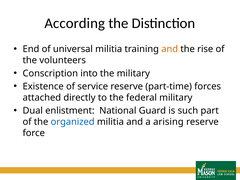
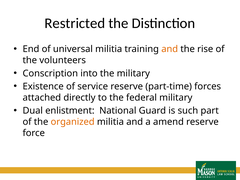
According: According -> Restricted (75, 23)
organized colour: blue -> orange (73, 122)
arising: arising -> amend (168, 122)
